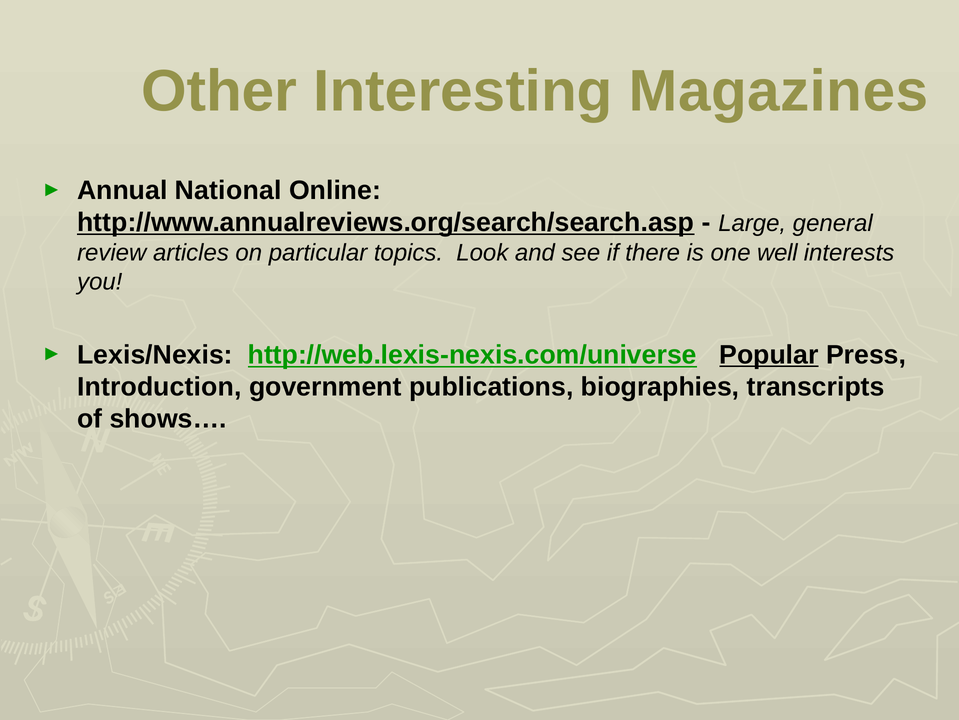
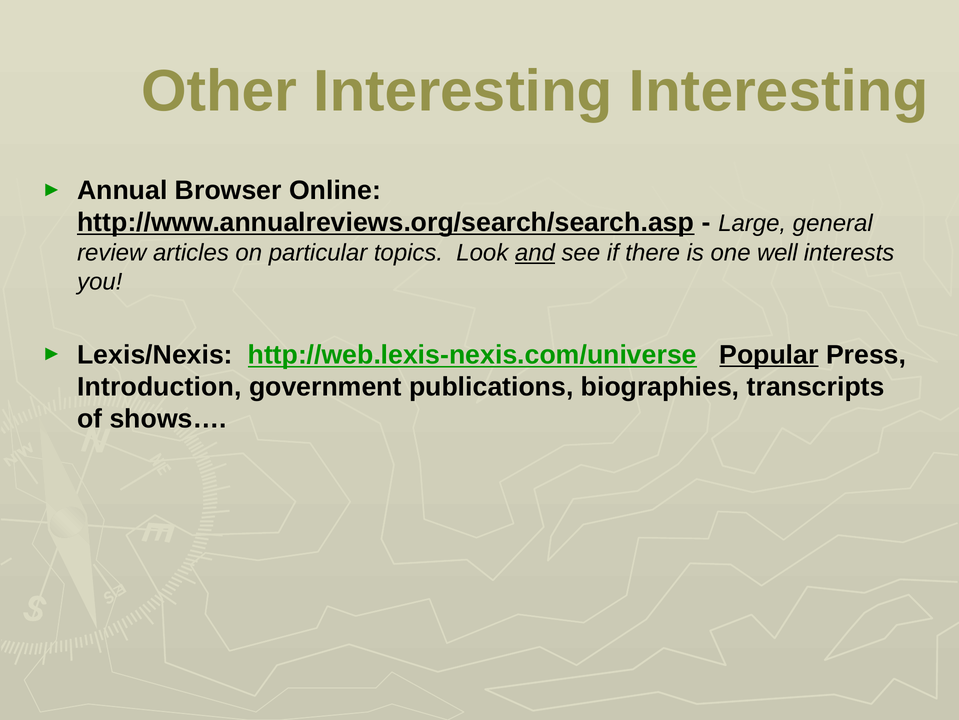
Interesting Magazines: Magazines -> Interesting (779, 91)
National: National -> Browser (228, 190)
and underline: none -> present (535, 253)
